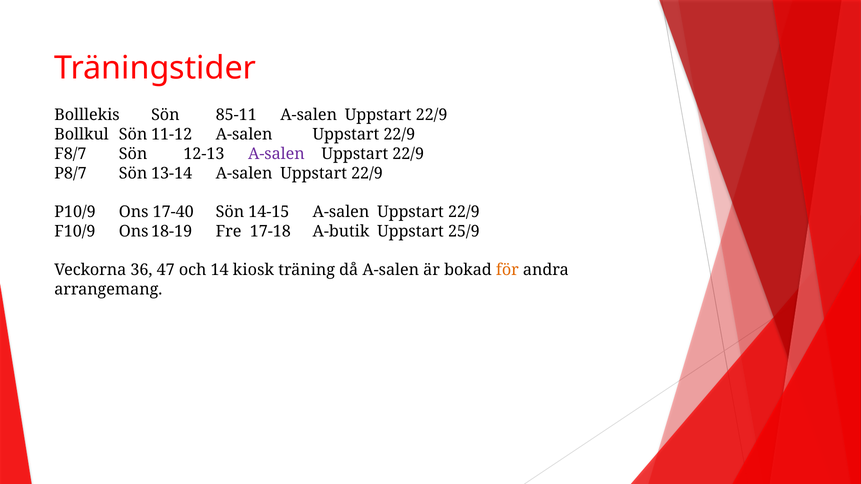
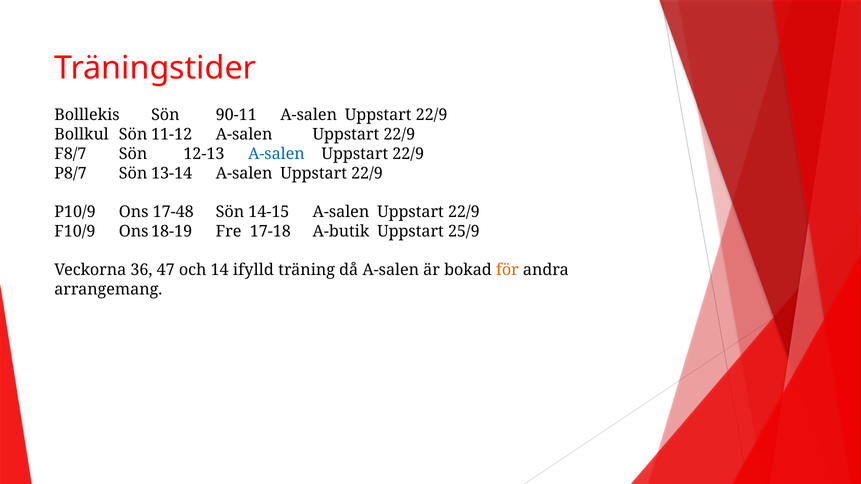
85-11: 85-11 -> 90-11 (236, 115)
A-salen colour: purple -> blue (276, 154)
17-40: 17-40 -> 17-48 (173, 212)
kiosk: kiosk -> ifylld (253, 270)
